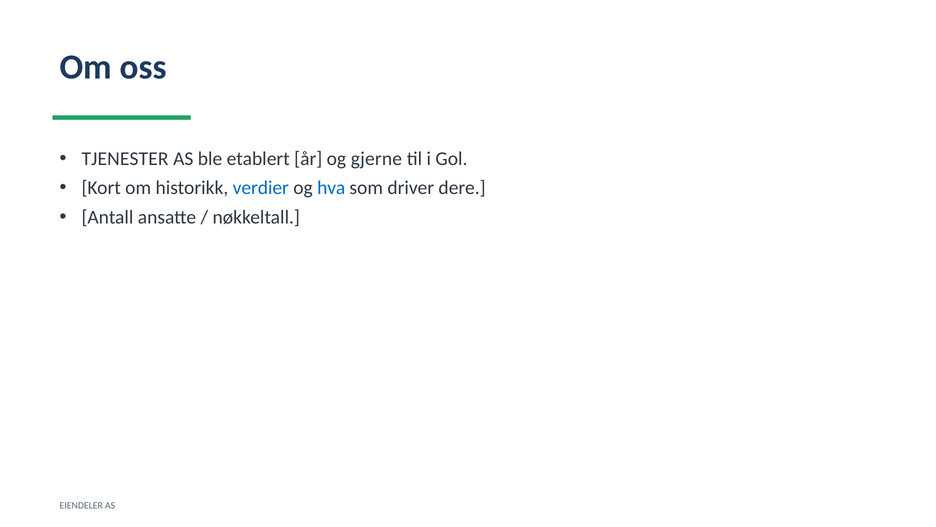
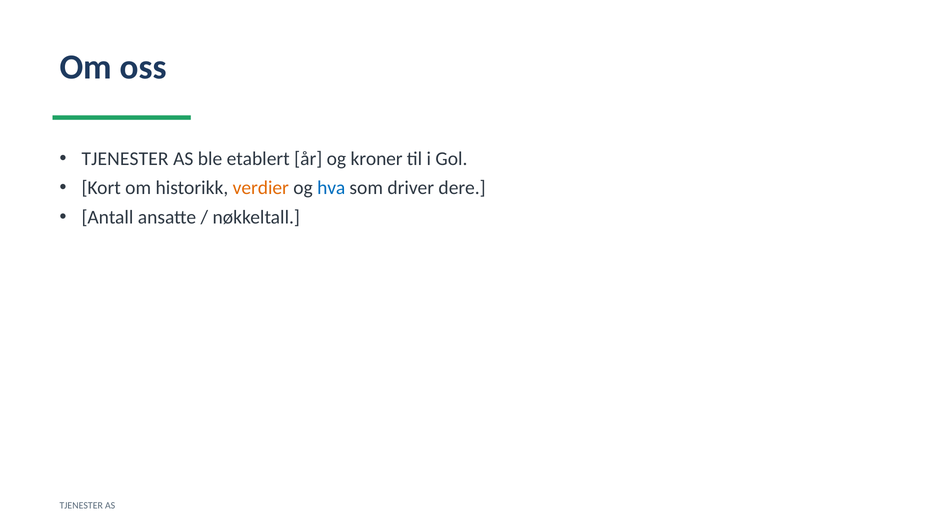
gjerne: gjerne -> kroner (377, 159)
verdier colour: blue -> orange (261, 188)
EIENDELER: EIENDELER -> TJENESTER (81, 505)
